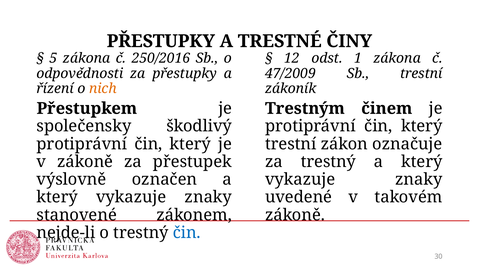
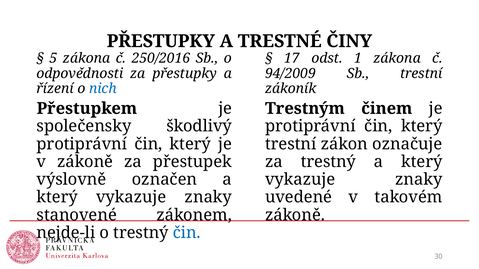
12: 12 -> 17 (292, 58)
47/2009: 47/2009 -> 94/2009 (290, 74)
nich colour: orange -> blue (103, 89)
